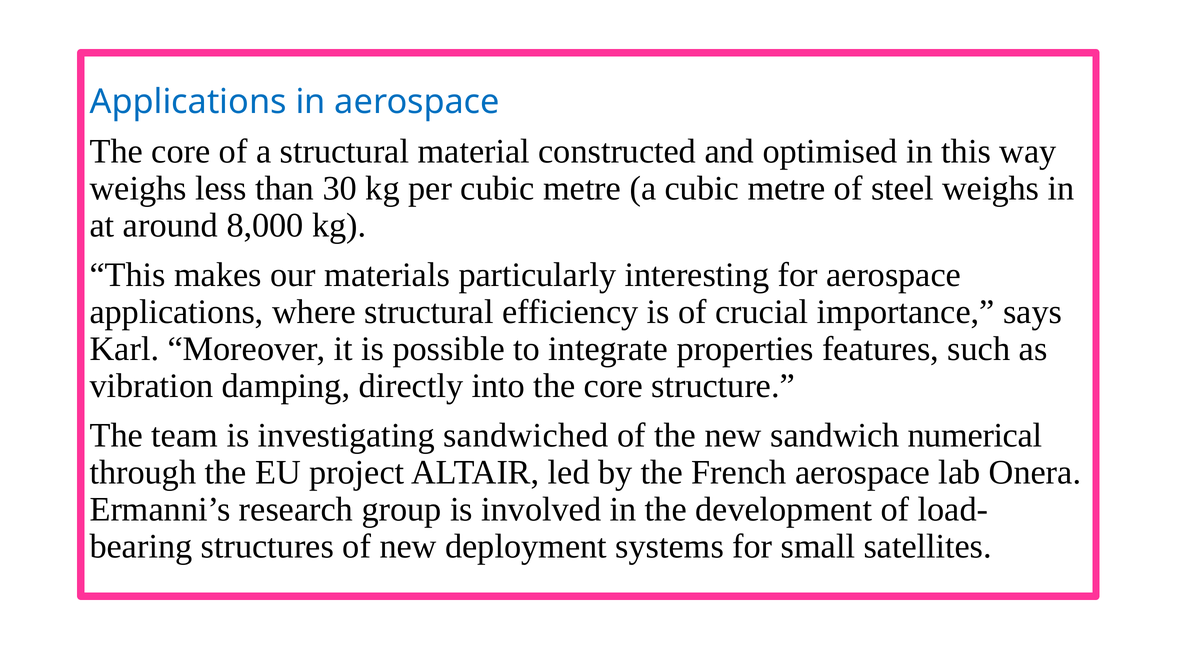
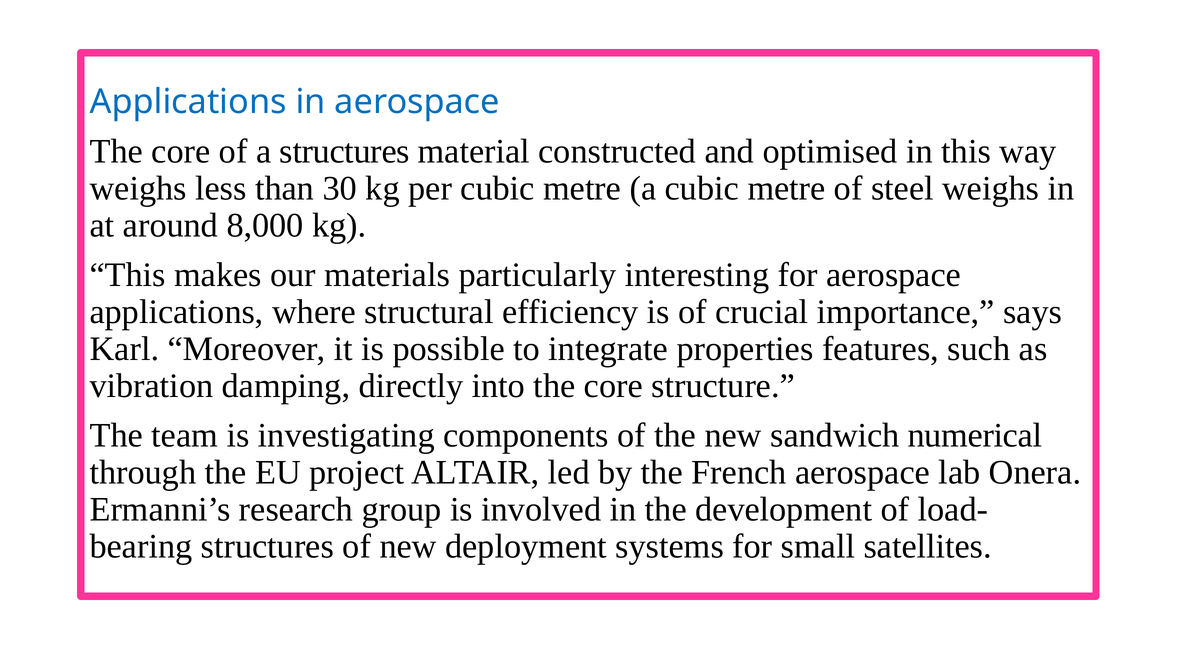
a structural: structural -> structures (345, 151)
sandwiched: sandwiched -> components (526, 435)
